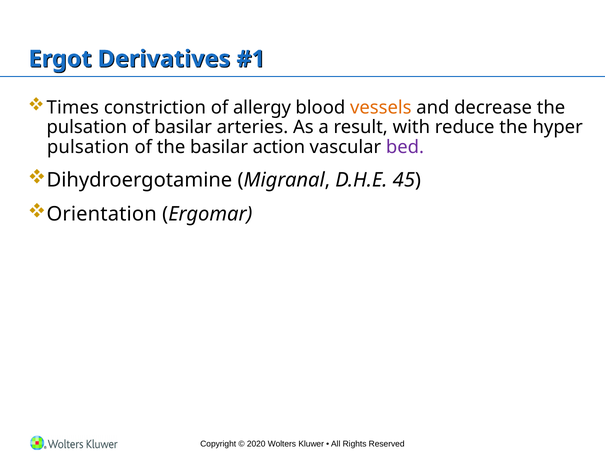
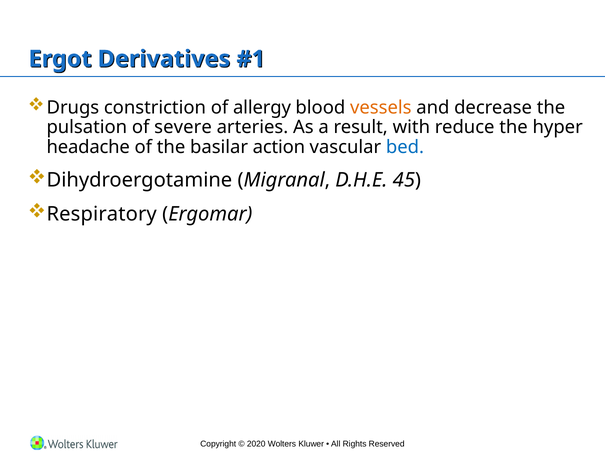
Times: Times -> Drugs (73, 108)
of basilar: basilar -> severe (183, 128)
pulsation: pulsation -> headache (88, 148)
bed colour: purple -> blue (405, 148)
Orientation: Orientation -> Respiratory (102, 214)
